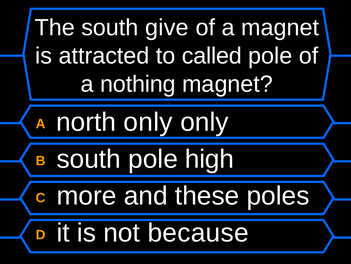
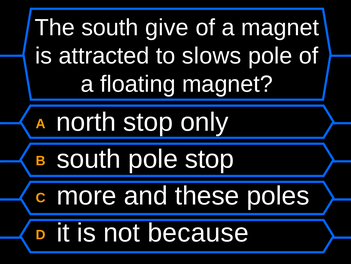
called: called -> slows (212, 56)
nothing: nothing -> floating (138, 84)
north only: only -> stop (148, 122)
pole high: high -> stop (209, 159)
